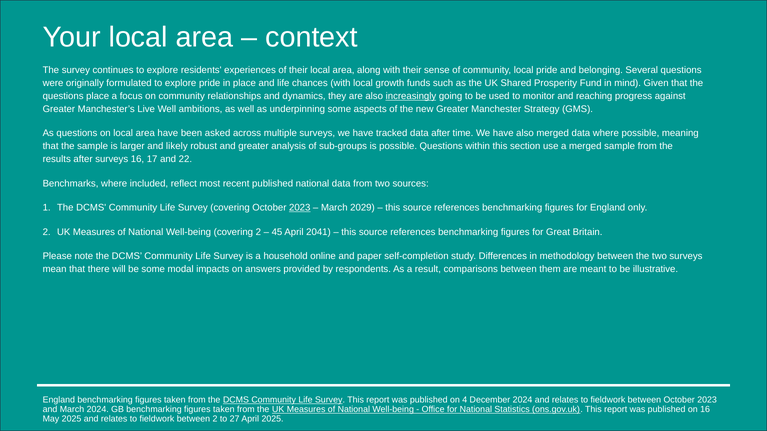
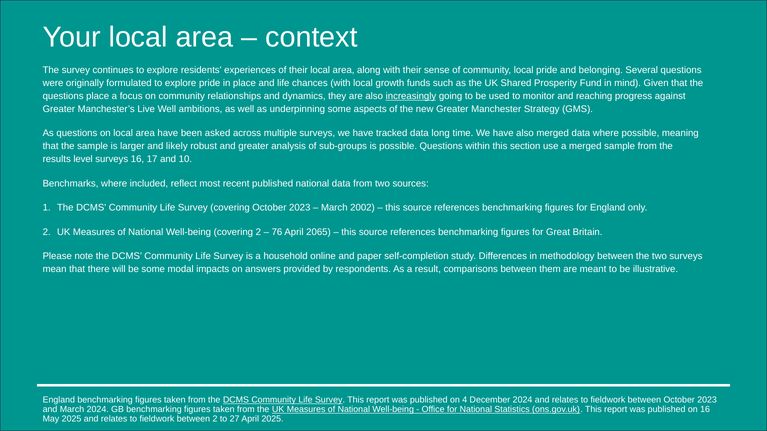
data after: after -> long (441, 133)
results after: after -> level (83, 159)
22: 22 -> 10 (185, 159)
2023 underline: present -> none (300, 208)
2029: 2029 -> 2002 (362, 208)
45: 45 -> 76 (277, 232)
2041: 2041 -> 2065 (318, 232)
